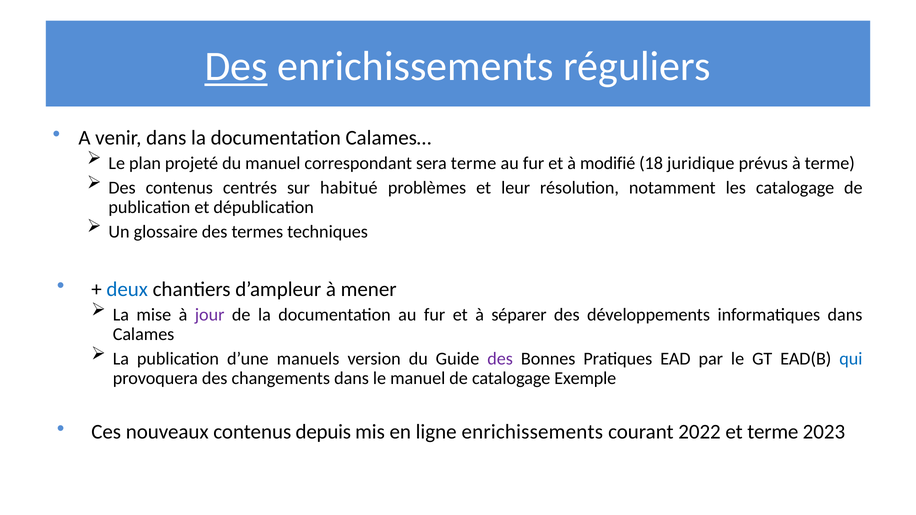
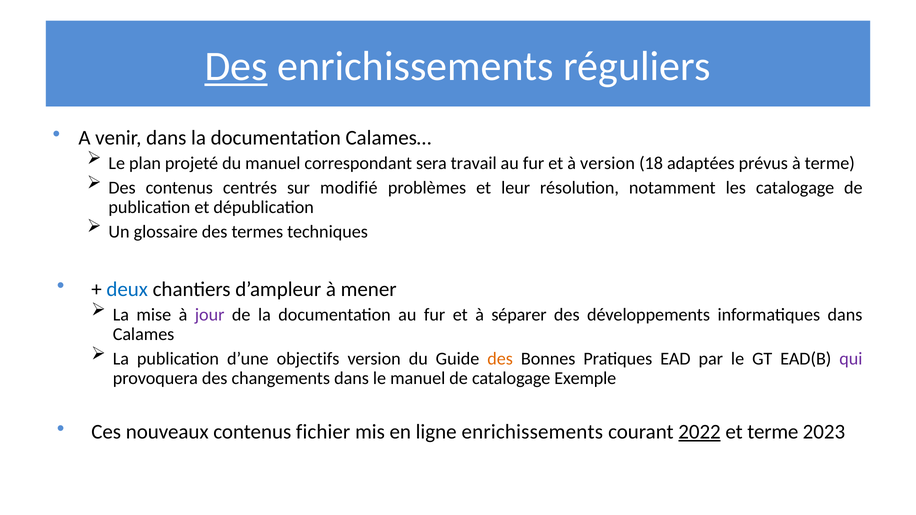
sera terme: terme -> travail (474, 163)
à modifié: modifié -> version (607, 163)
juridique: juridique -> adaptées (701, 163)
habitué: habitué -> modifié (349, 188)
manuels: manuels -> objectifs (308, 359)
des colour: purple -> orange (500, 359)
qui colour: blue -> purple (851, 359)
depuis: depuis -> fichier (323, 432)
2022 underline: none -> present (700, 432)
